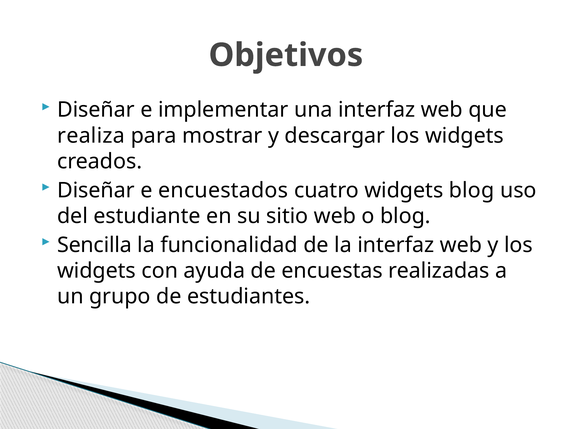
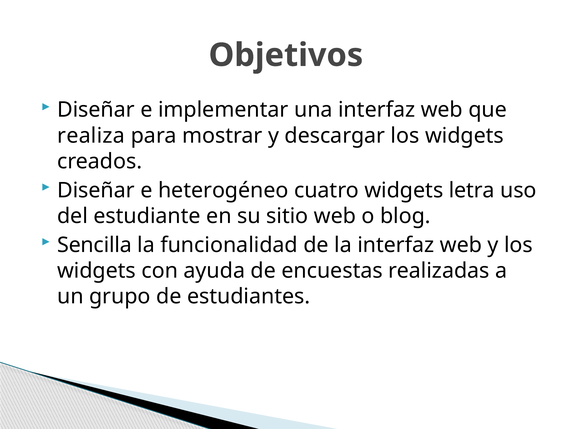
encuestados: encuestados -> heterogéneo (223, 190)
widgets blog: blog -> letra (472, 190)
